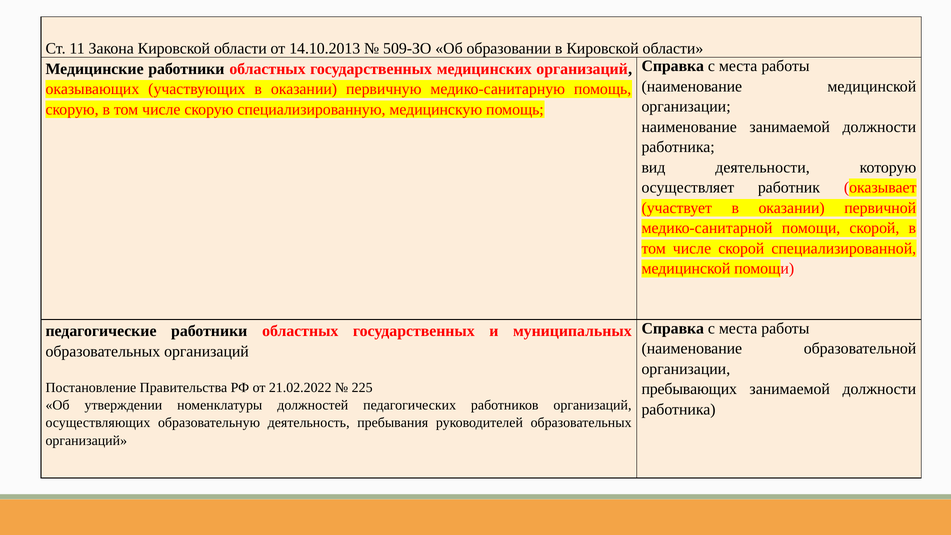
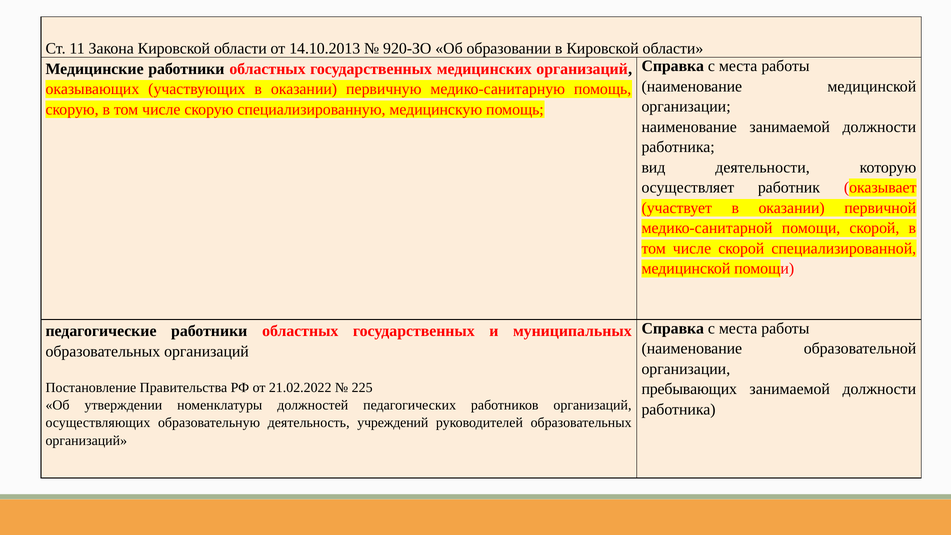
509-ЗО: 509-ЗО -> 920-ЗО (407, 49)
пребывания: пребывания -> учреждений (393, 423)
